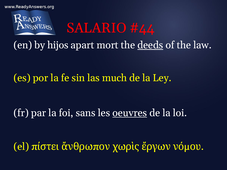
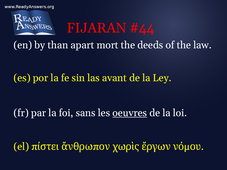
SALARIO: SALARIO -> FIJARAN (97, 28)
hijos: hijos -> than (58, 45)
deeds underline: present -> none (150, 45)
much: much -> avant (114, 78)
